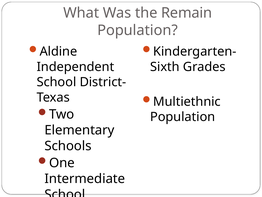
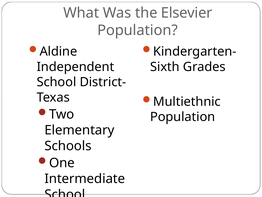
Remain: Remain -> Elsevier (187, 13)
